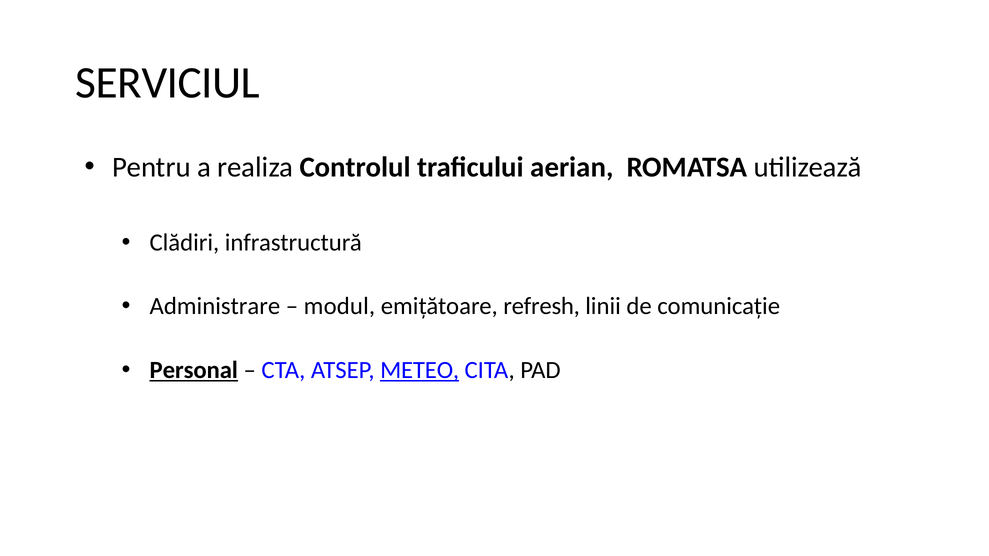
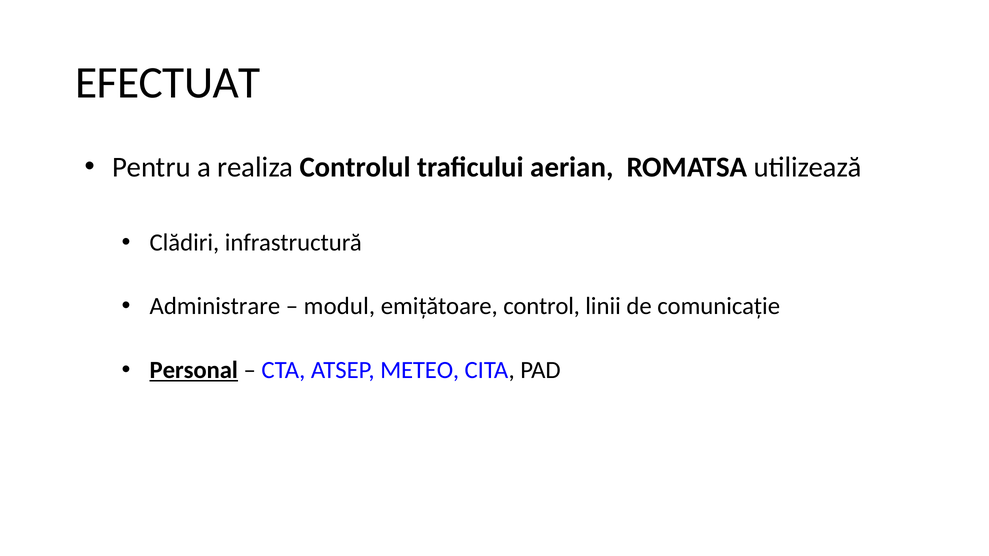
SERVICIUL: SERVICIUL -> EFECTUAT (168, 83)
refresh: refresh -> control (542, 306)
METEO underline: present -> none (420, 370)
